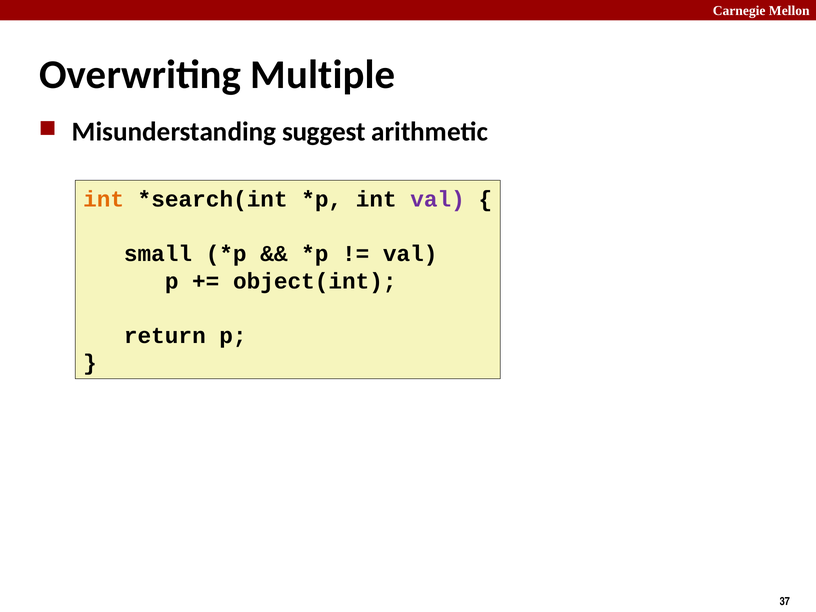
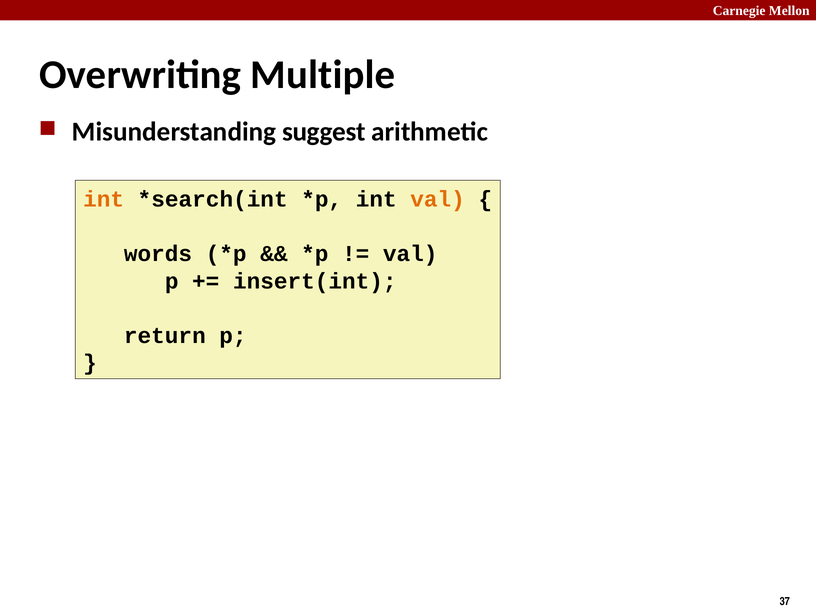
val colour: purple -> orange (438, 199)
small: small -> words (158, 254)
object(int: object(int -> insert(int (315, 281)
